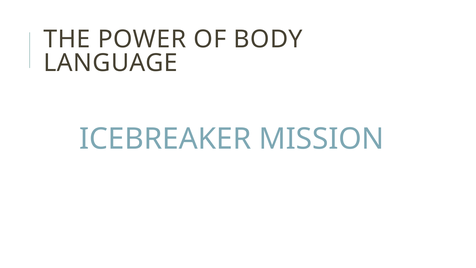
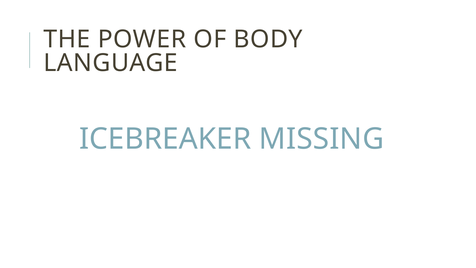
MISSION: MISSION -> MISSING (321, 139)
